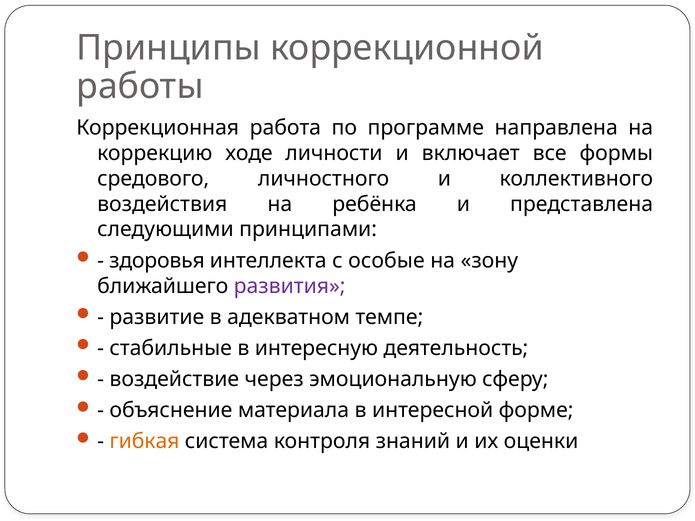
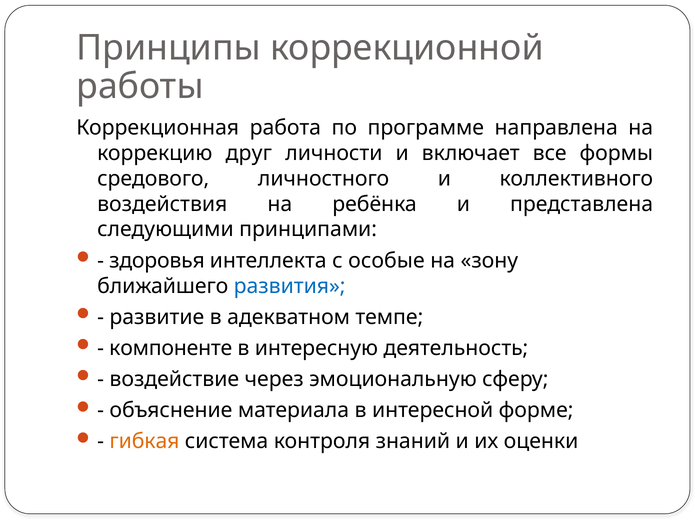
ходе: ходе -> друг (249, 153)
развития colour: purple -> blue (290, 286)
стабильные: стабильные -> компоненте (171, 348)
